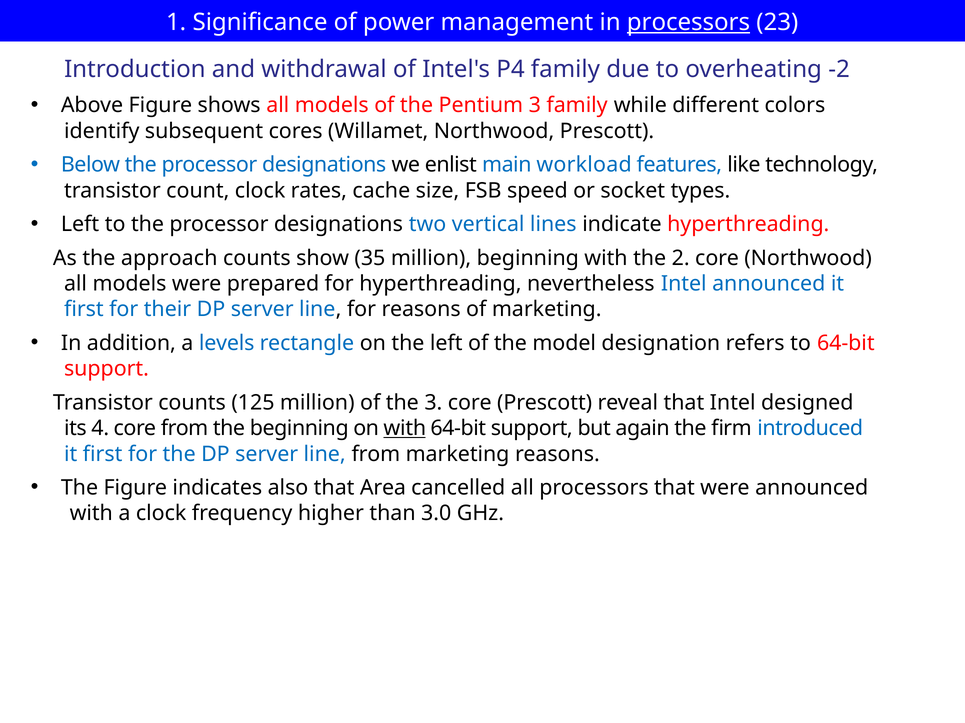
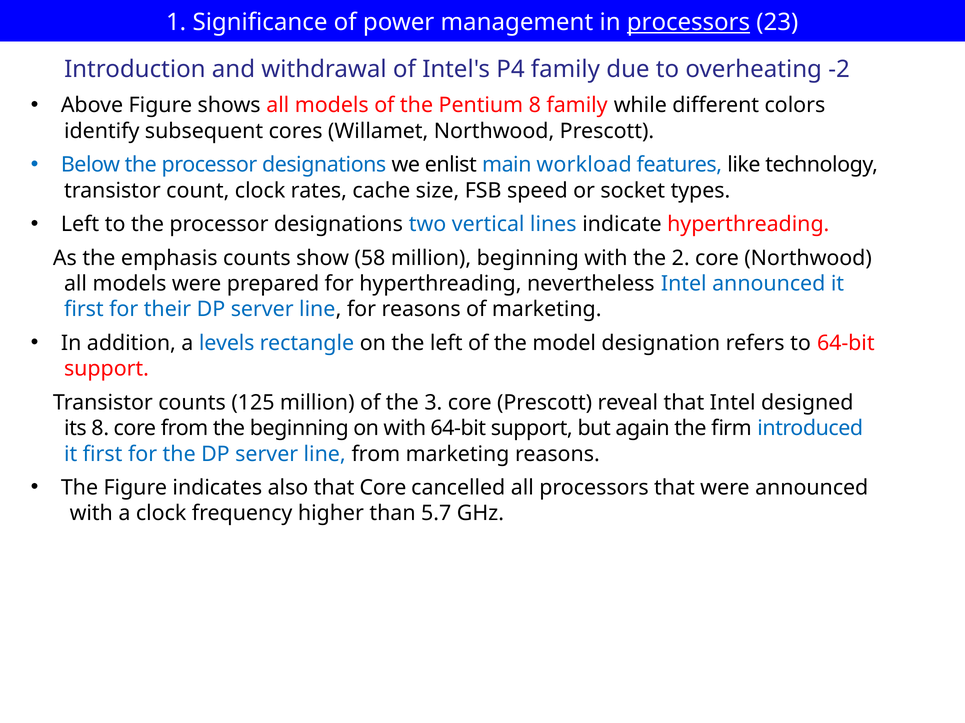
Pentium 3: 3 -> 8 (535, 106)
approach: approach -> emphasis (169, 258)
35: 35 -> 58 (370, 258)
its 4: 4 -> 8 (100, 429)
with underline: present -> none (405, 429)
that Area: Area -> Core (383, 488)
3.0: 3.0 -> 5.7 (436, 514)
